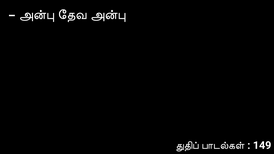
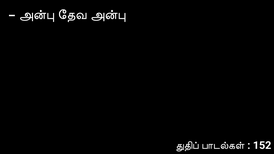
149: 149 -> 152 (262, 146)
